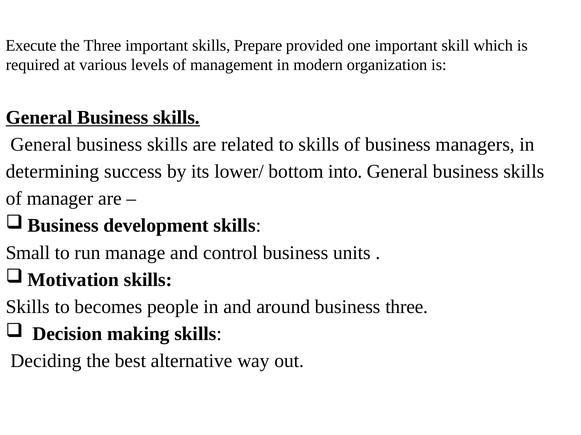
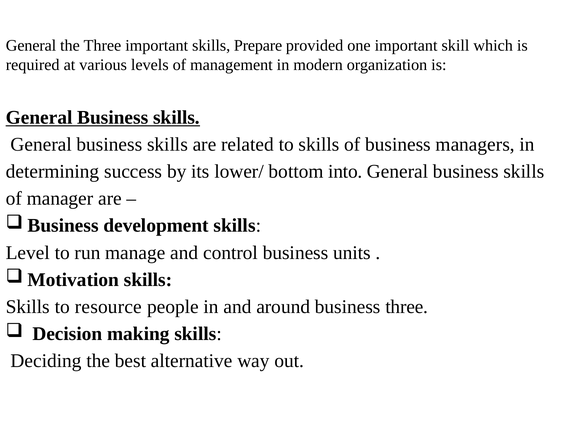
Execute: Execute -> General (31, 46)
Small: Small -> Level (28, 253)
becomes: becomes -> resource (108, 307)
